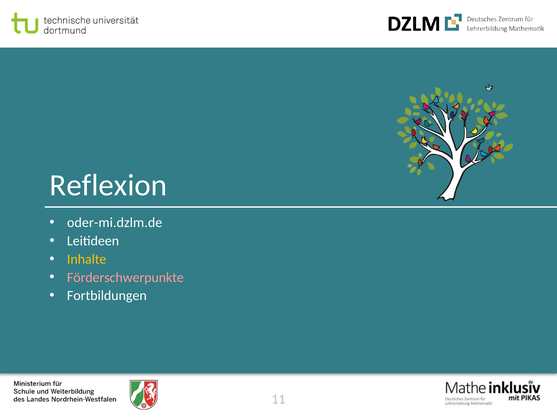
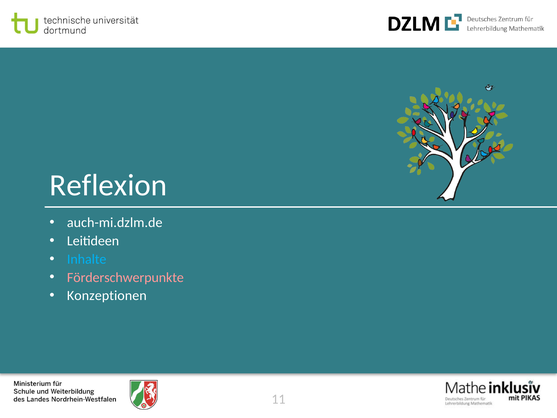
oder-mi.dzlm.de: oder-mi.dzlm.de -> auch-mi.dzlm.de (115, 222)
Inhalte colour: yellow -> light blue (87, 259)
Fortbildungen: Fortbildungen -> Konzeptionen (107, 296)
